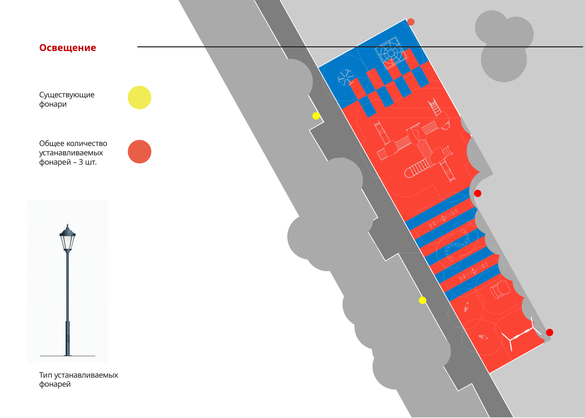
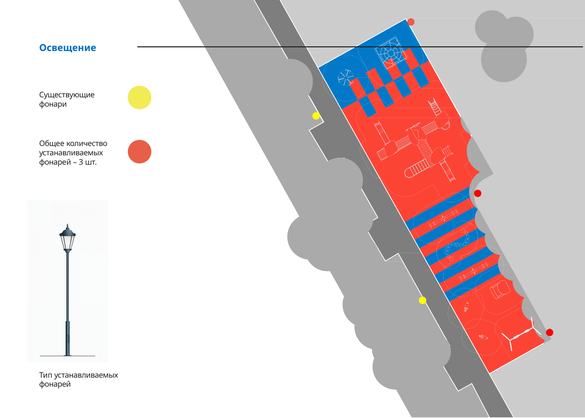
Освещение colour: red -> blue (68, 48)
